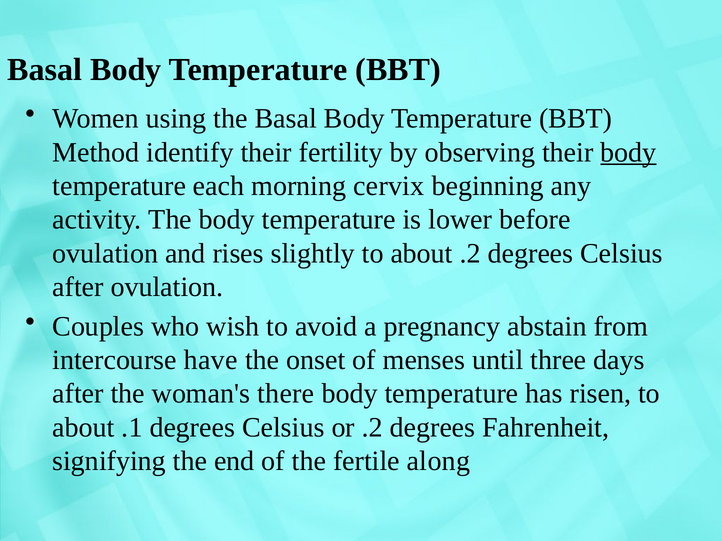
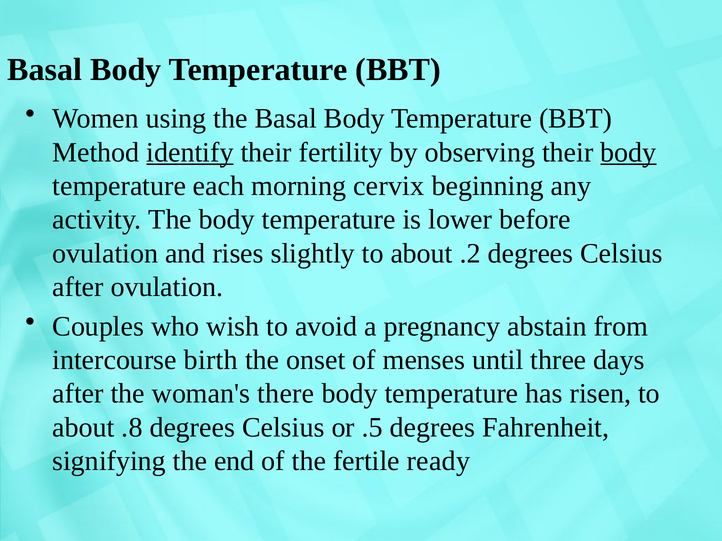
identify underline: none -> present (190, 152)
have: have -> birth (211, 360)
.1: .1 -> .8 (132, 428)
or .2: .2 -> .5 (372, 428)
along: along -> ready (438, 461)
